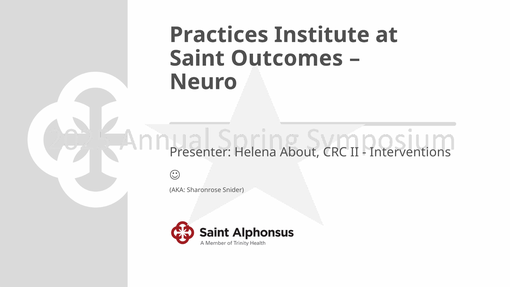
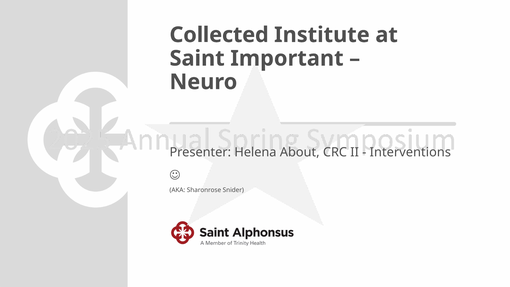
Practices: Practices -> Collected (219, 35)
Outcomes: Outcomes -> Important (287, 58)
